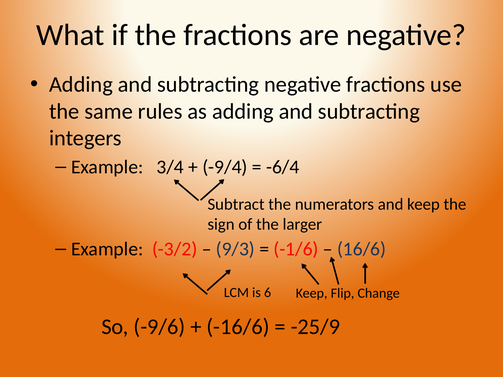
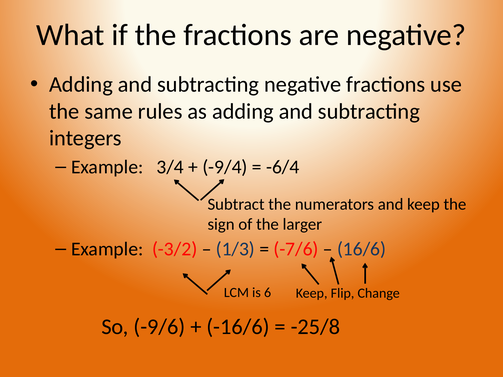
9/3: 9/3 -> 1/3 (235, 249)
-1/6: -1/6 -> -7/6 (296, 249)
-25/9: -25/9 -> -25/8 (316, 327)
